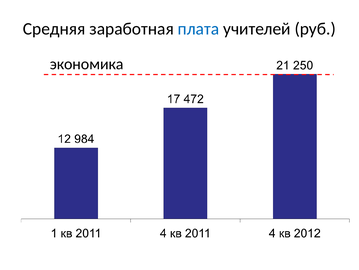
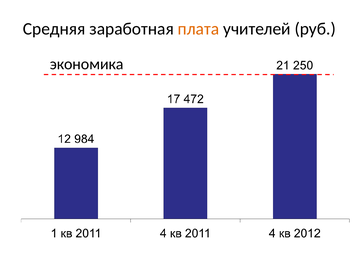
плата colour: blue -> orange (198, 29)
